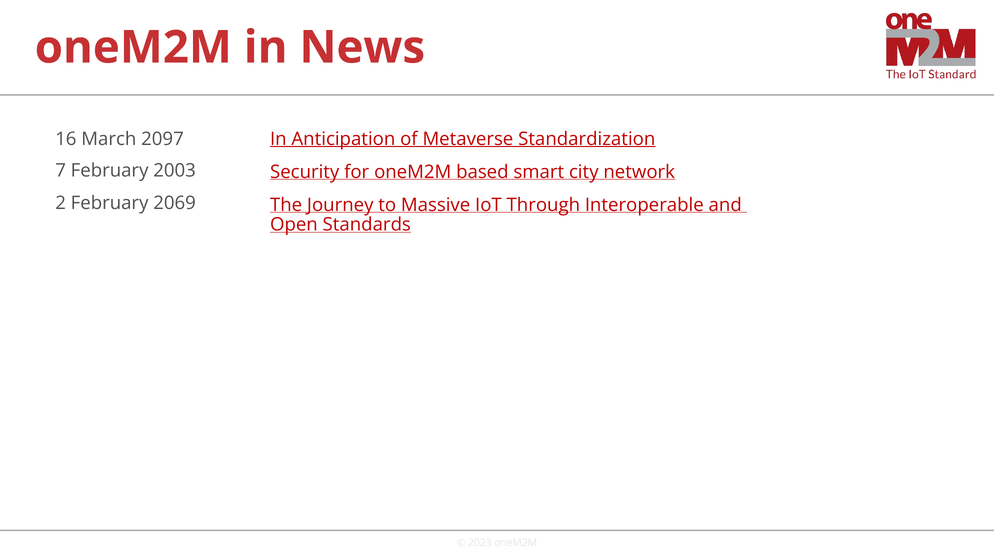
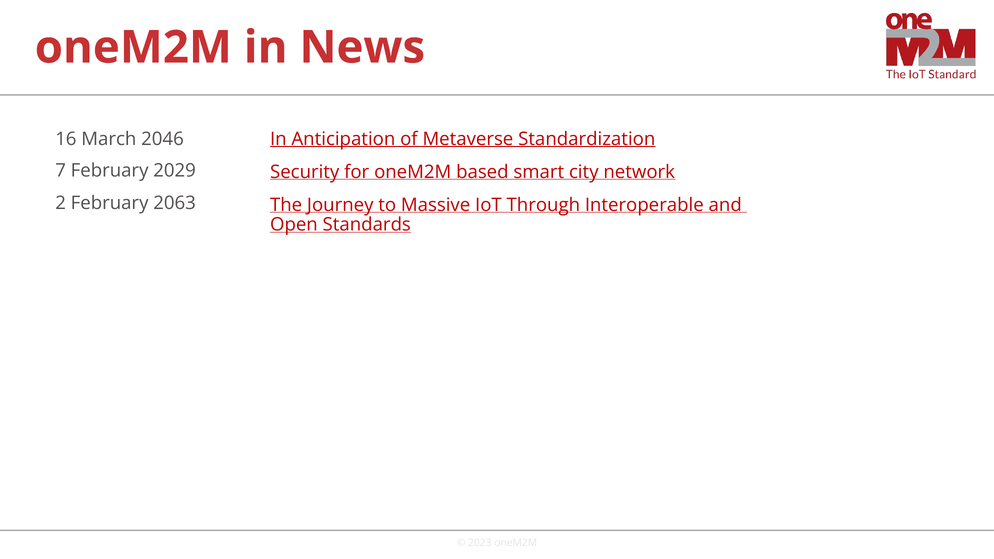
2097: 2097 -> 2046 (162, 139)
2003: 2003 -> 2029 (175, 170)
2069: 2069 -> 2063 (175, 203)
